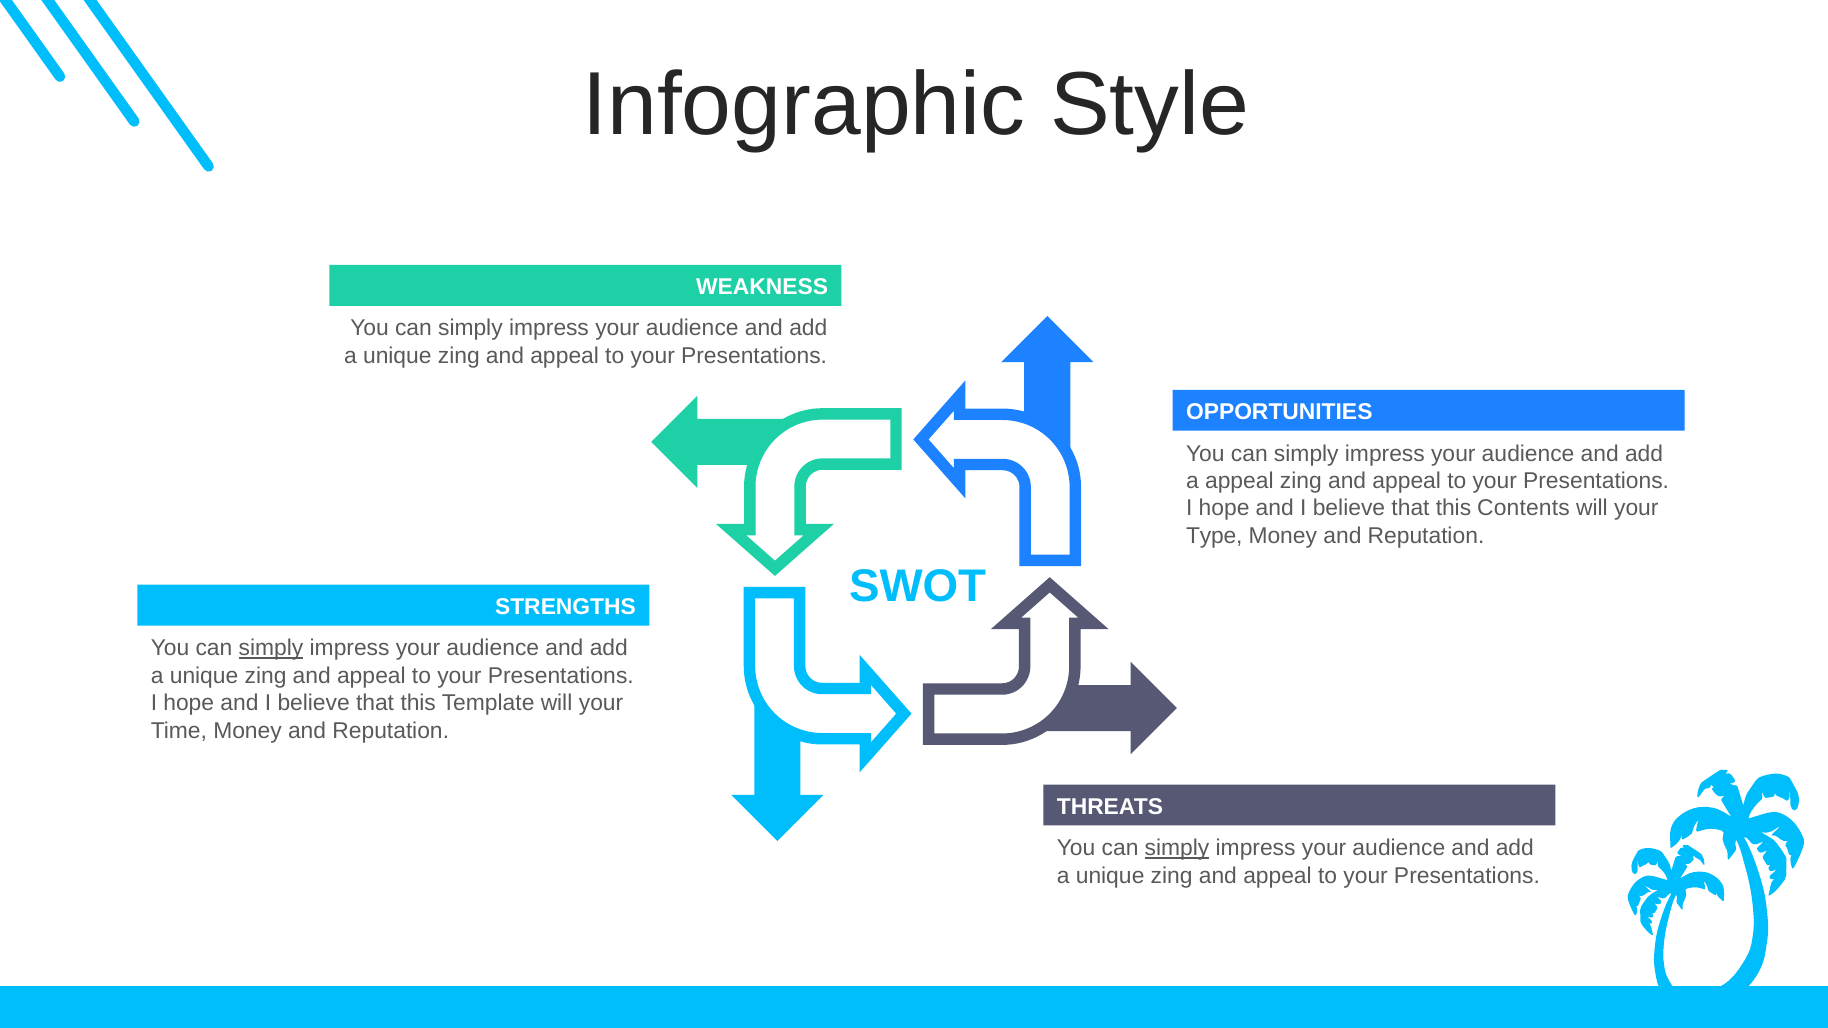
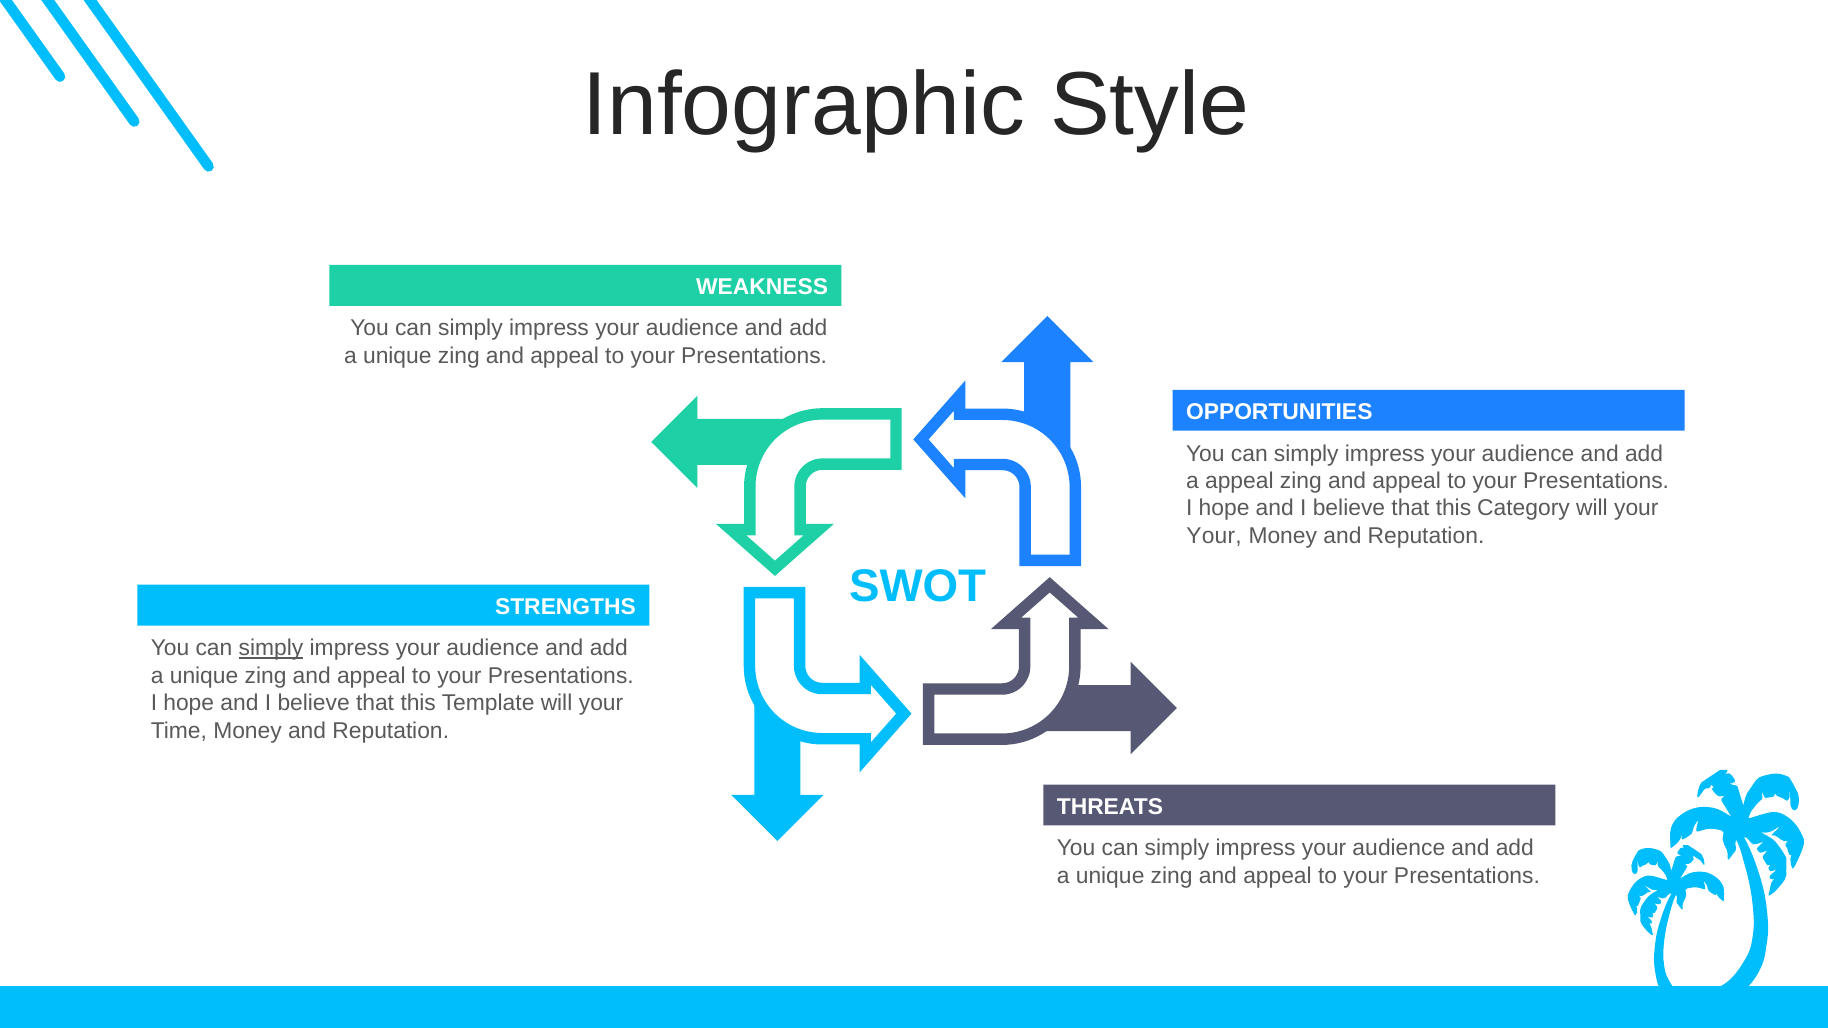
Contents: Contents -> Category (1523, 508)
Type: Type -> Your (1214, 536)
simply underline: present -> none (1177, 848)
